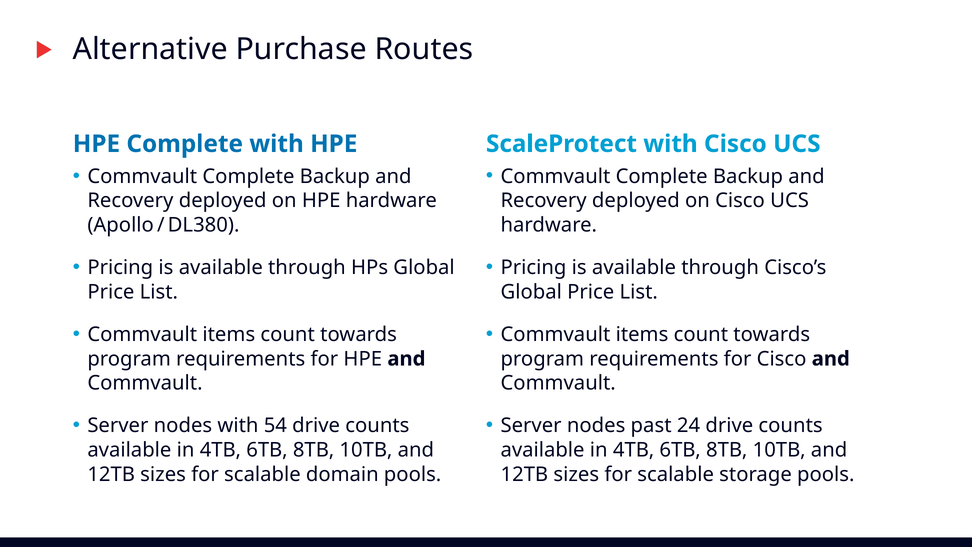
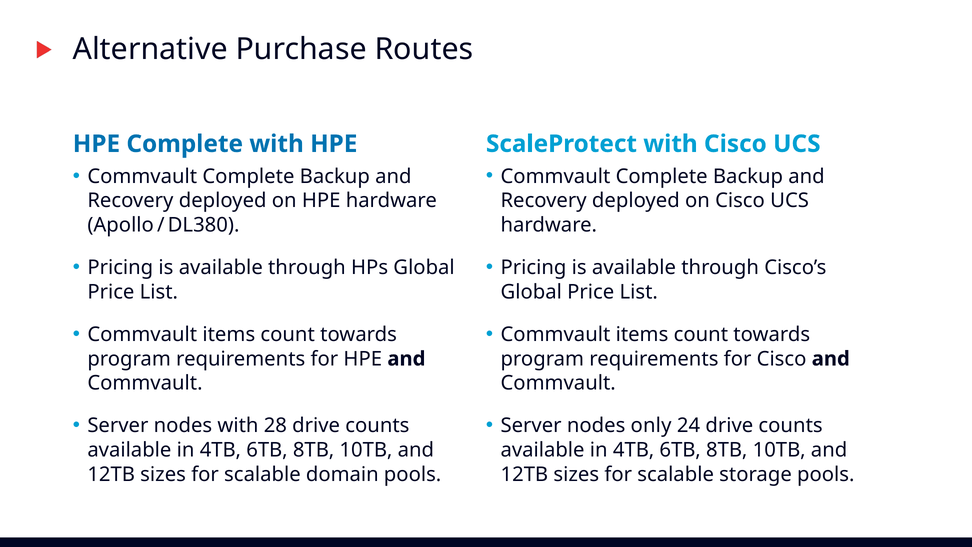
past: past -> only (651, 426)
54: 54 -> 28 (275, 426)
